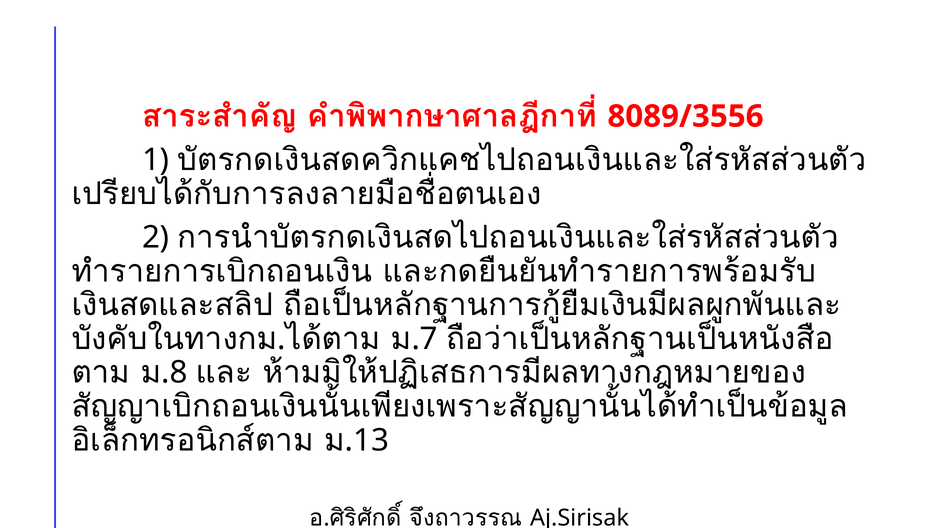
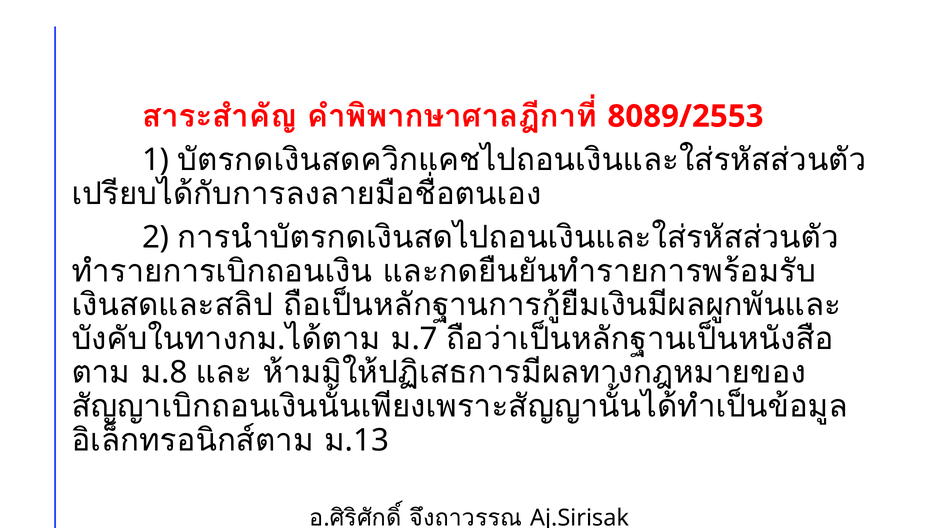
8089/3556: 8089/3556 -> 8089/2553 (685, 116)
